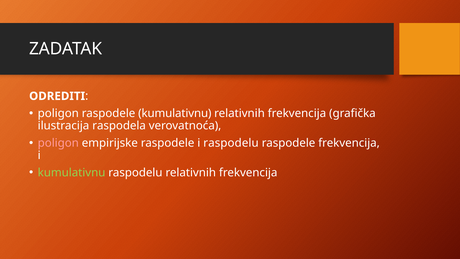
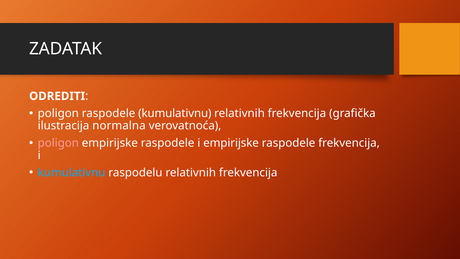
raspodela: raspodela -> normalna (119, 126)
i raspodelu: raspodelu -> empirijske (231, 143)
kumulativnu colour: light green -> light blue (72, 172)
